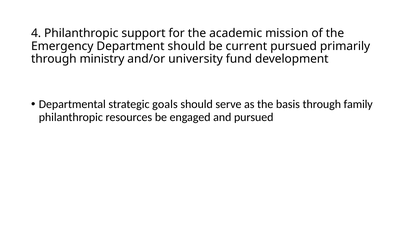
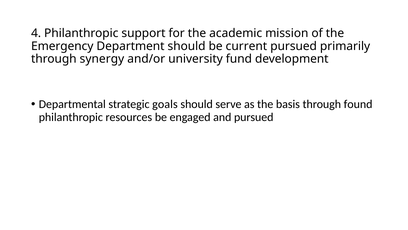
ministry: ministry -> synergy (102, 59)
family: family -> found (358, 104)
